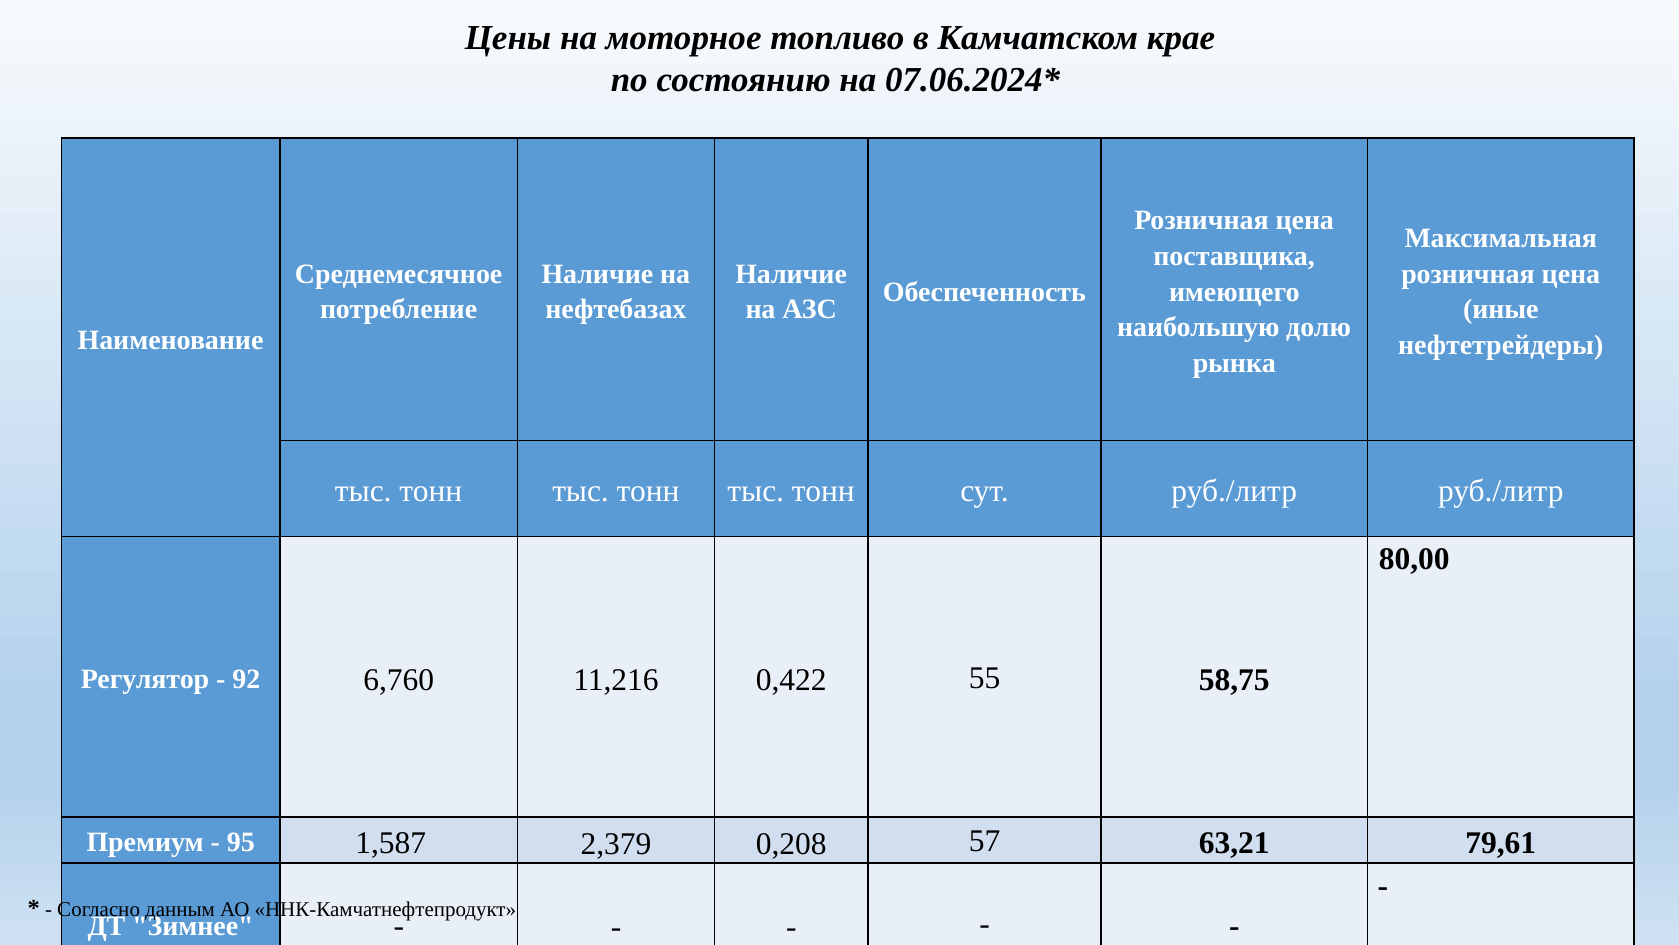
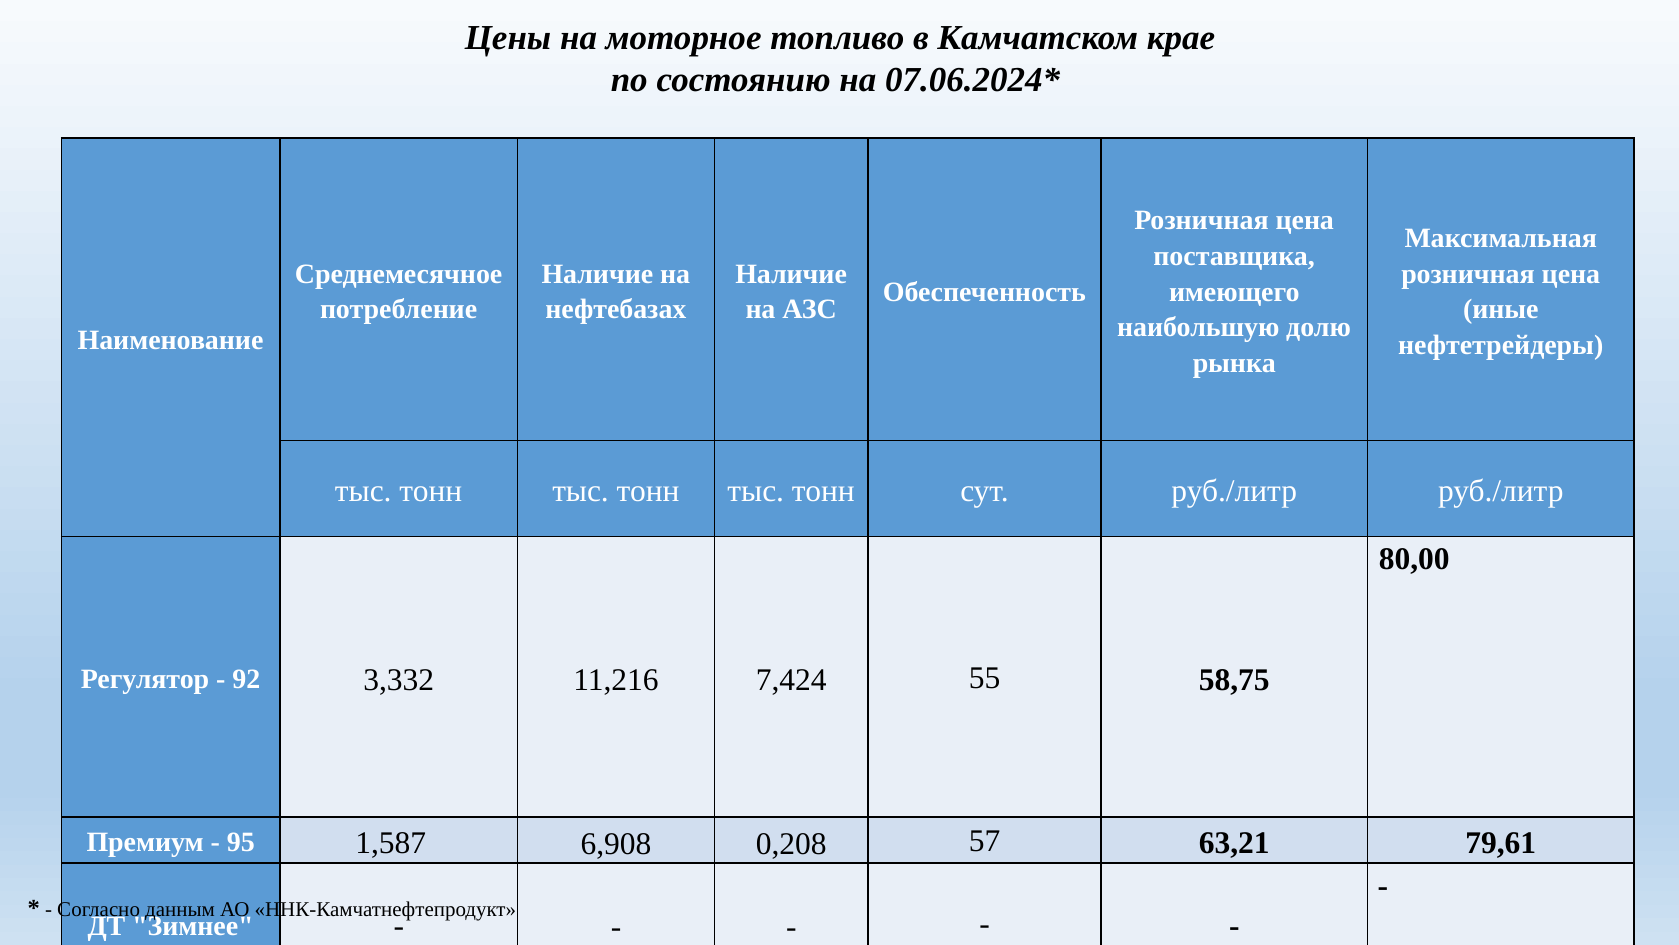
6,760: 6,760 -> 3,332 (399, 679)
0,422: 0,422 -> 7,424 (791, 680)
2,379: 2,379 -> 6,908 (616, 843)
